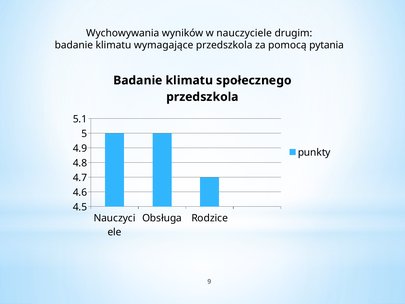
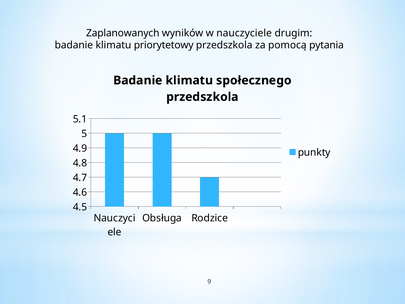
Wychowywania: Wychowywania -> Zaplanowanych (123, 33)
wymagające: wymagające -> priorytetowy (164, 45)
